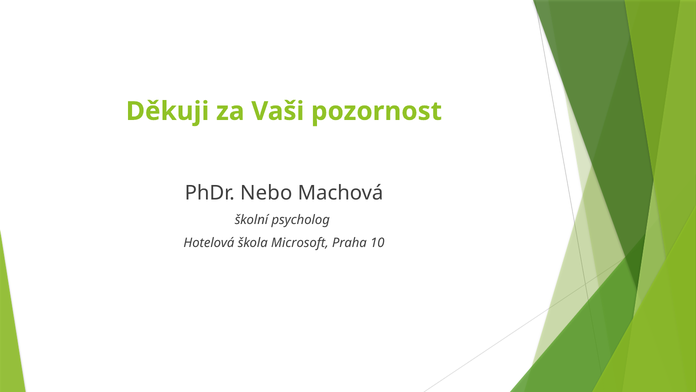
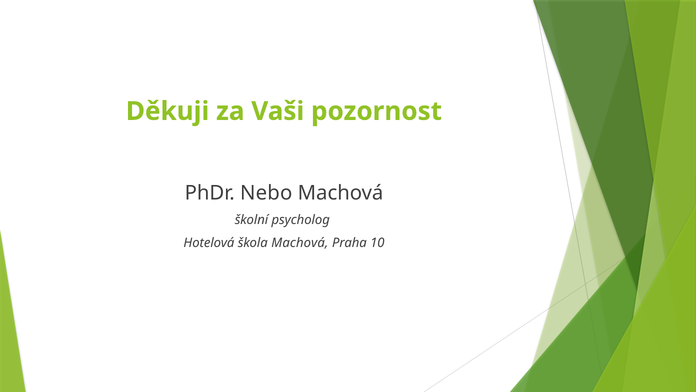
škola Microsoft: Microsoft -> Machová (300, 243)
